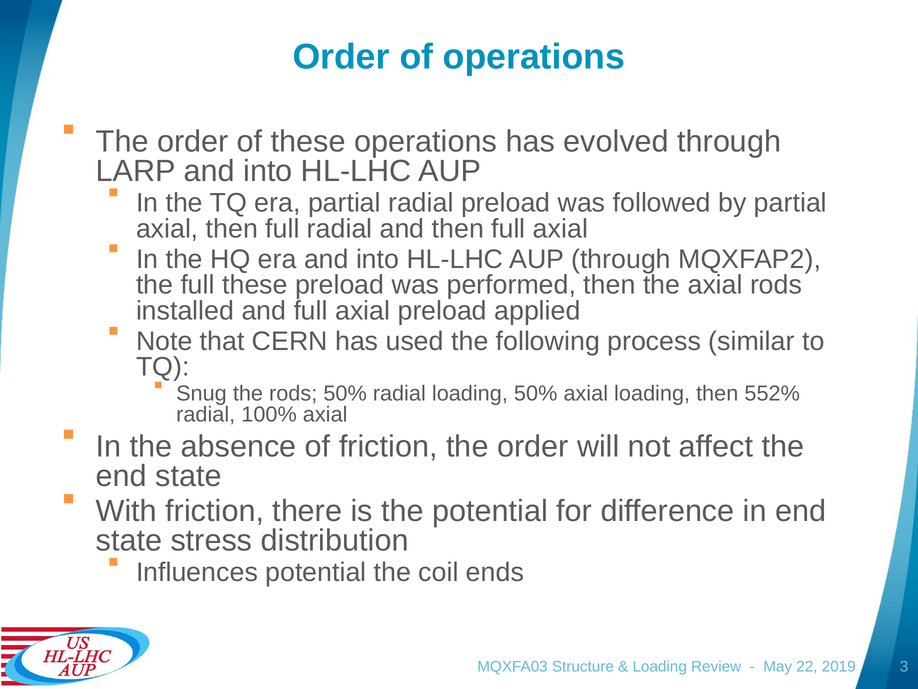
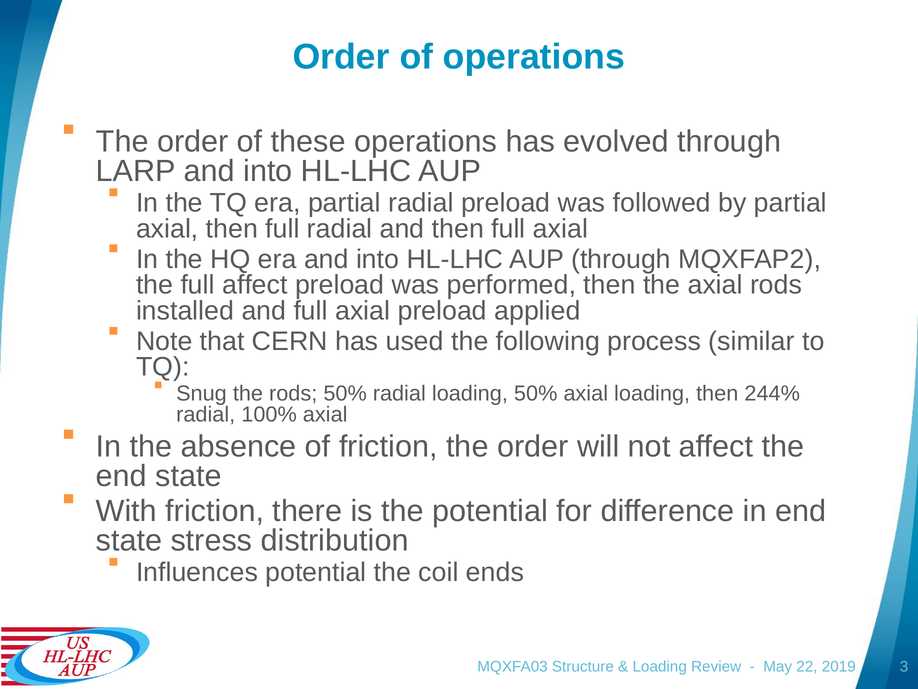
full these: these -> affect (255, 285)
552%: 552% -> 244% (772, 393)
